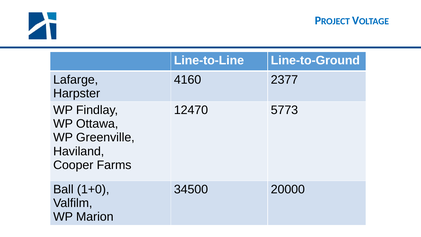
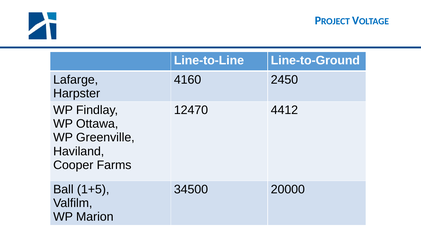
2377: 2377 -> 2450 (284, 80)
5773: 5773 -> 4412 (284, 110)
1+0: 1+0 -> 1+5 (93, 189)
